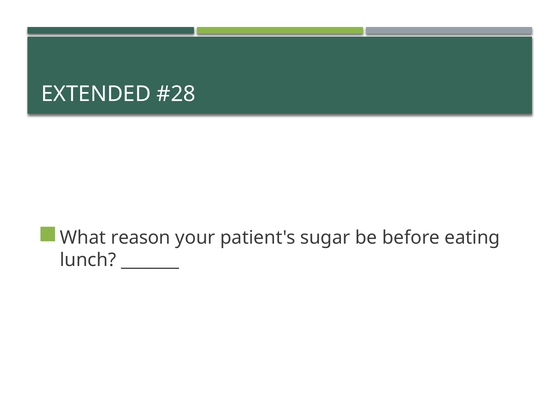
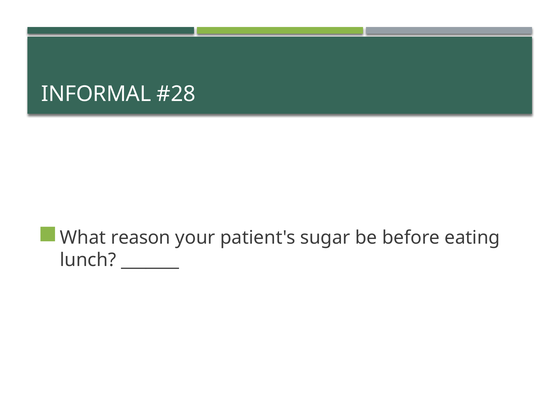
EXTENDED: EXTENDED -> INFORMAL (96, 94)
